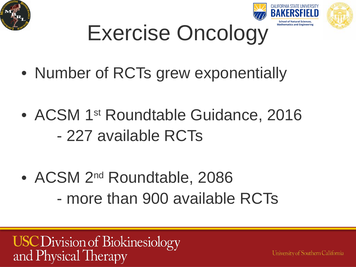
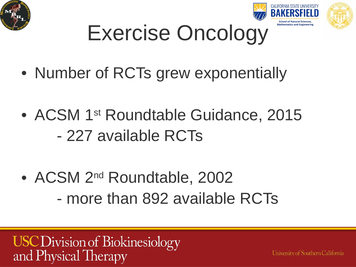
2016: 2016 -> 2015 (285, 115)
2086: 2086 -> 2002 (216, 178)
2010: 2010 -> 2078 (204, 186)
900: 900 -> 892 (155, 199)
